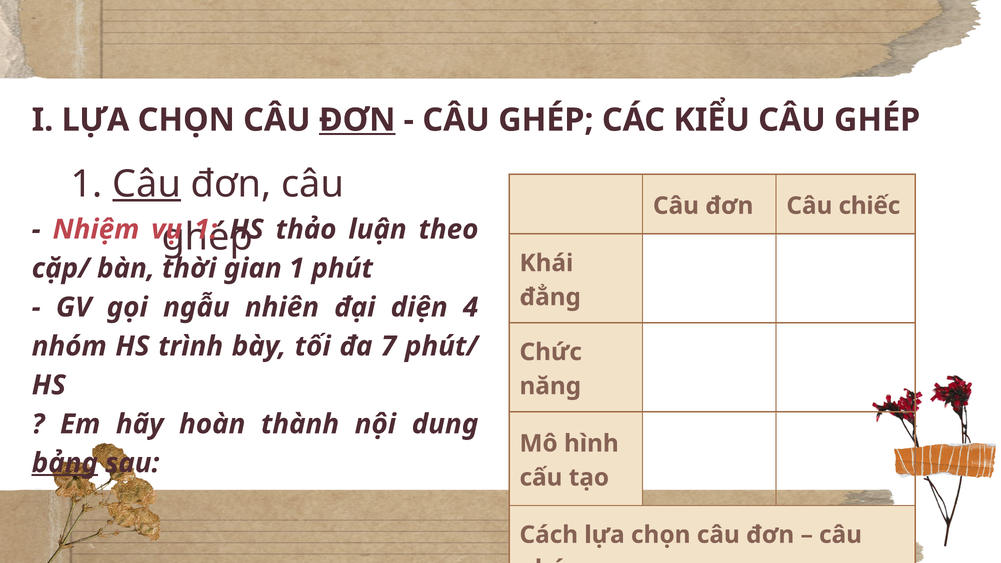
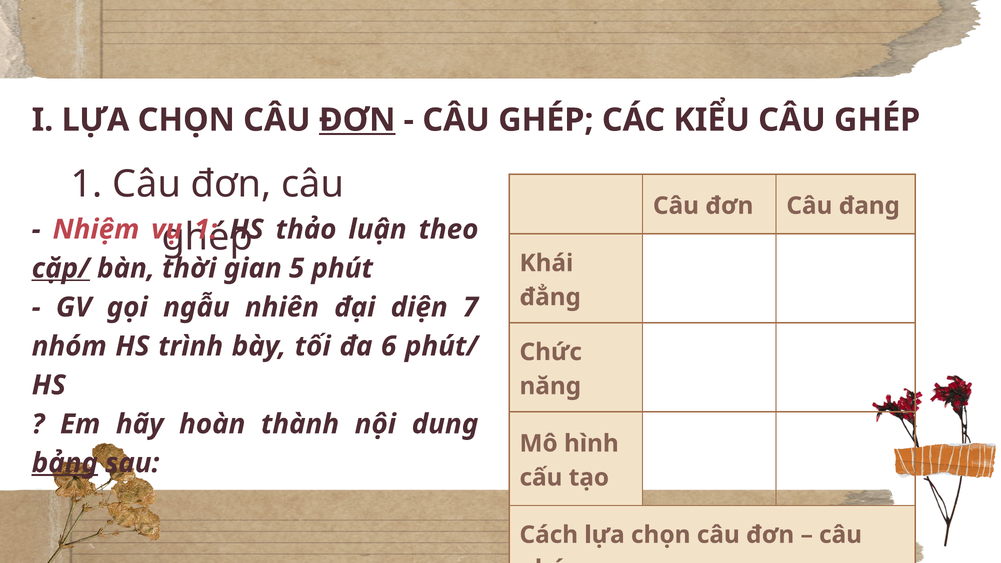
Câu underline: present -> none (147, 184)
chiếc: chiếc -> đang (869, 206)
cặp/ underline: none -> present (61, 268)
gian 1: 1 -> 5 (297, 268)
4: 4 -> 7 (471, 307)
7: 7 -> 6 (389, 346)
